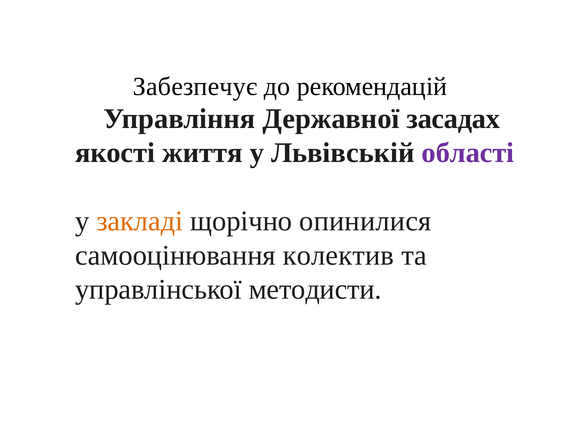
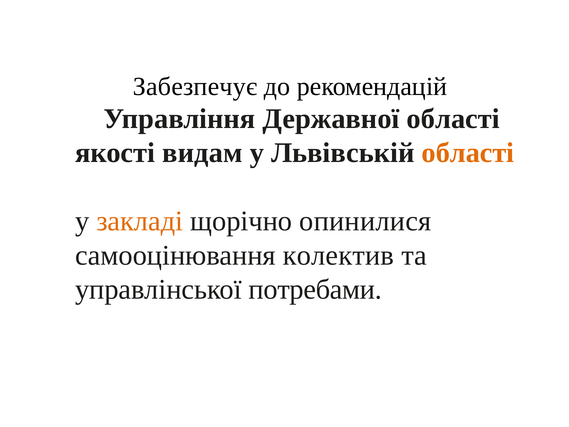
Державної засадах: засадах -> області (453, 119)
життя: життя -> видам (202, 153)
області colour: purple -> orange (468, 153)
методисти: методисти -> потребами (315, 289)
